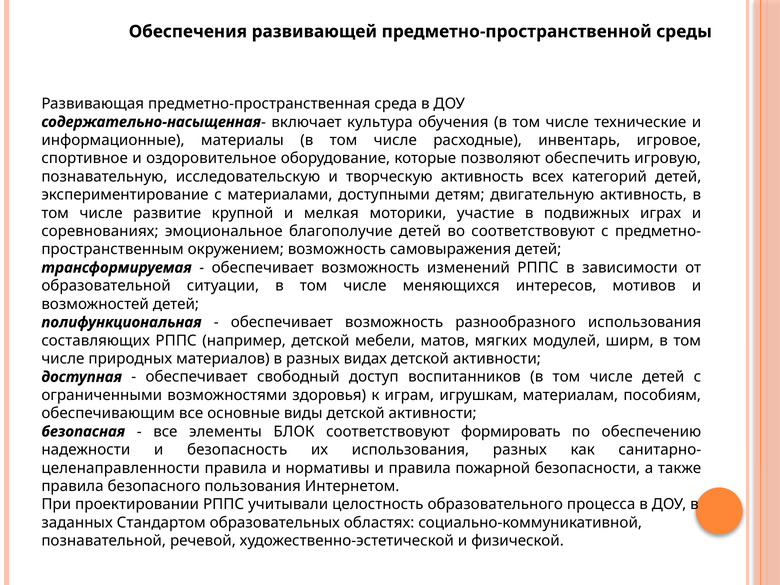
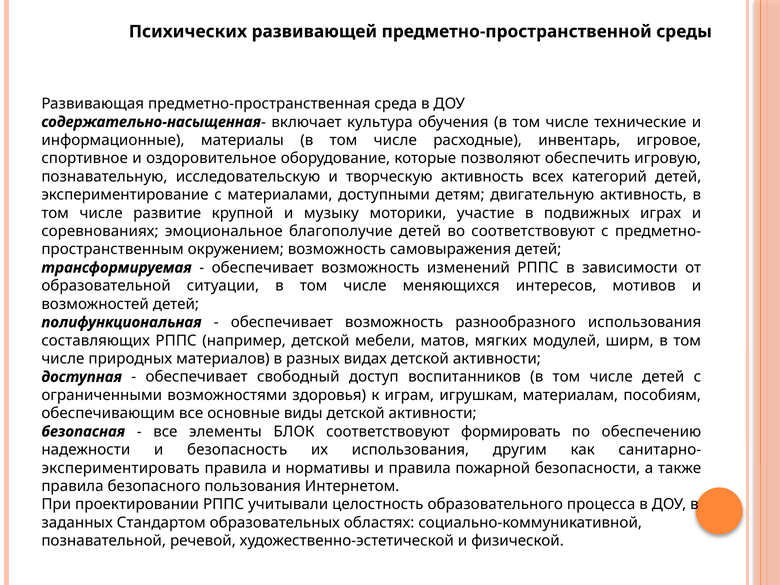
Обеспечения: Обеспечения -> Психических (188, 32)
мелкая: мелкая -> музыку (331, 213)
использования разных: разных -> другим (520, 450)
целенаправленности: целенаправленности -> экспериментировать (121, 468)
